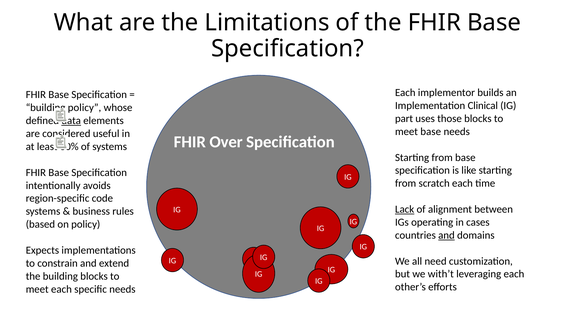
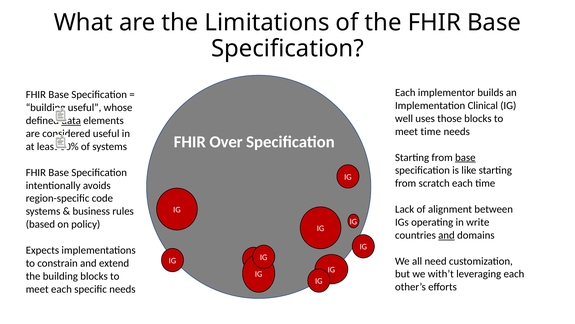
building policy: policy -> useful (85, 108)
part: part -> well (404, 118)
meet base: base -> time (431, 131)
base underline: none -> present (465, 157)
Lack underline: present -> none (405, 209)
cases: cases -> write (478, 222)
